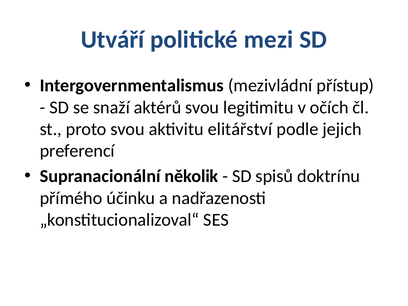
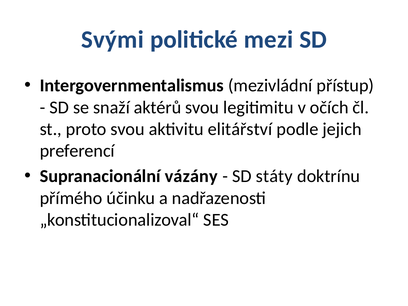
Utváří: Utváří -> Svými (112, 39)
několik: několik -> vázány (191, 176)
spisů: spisů -> státy (274, 176)
